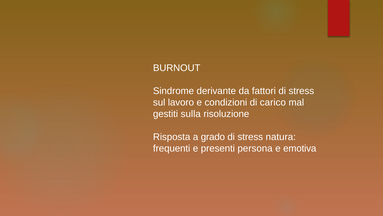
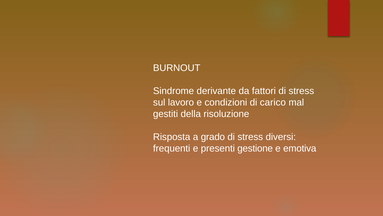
sulla: sulla -> della (191, 114)
natura: natura -> diversi (281, 137)
persona: persona -> gestione (255, 148)
